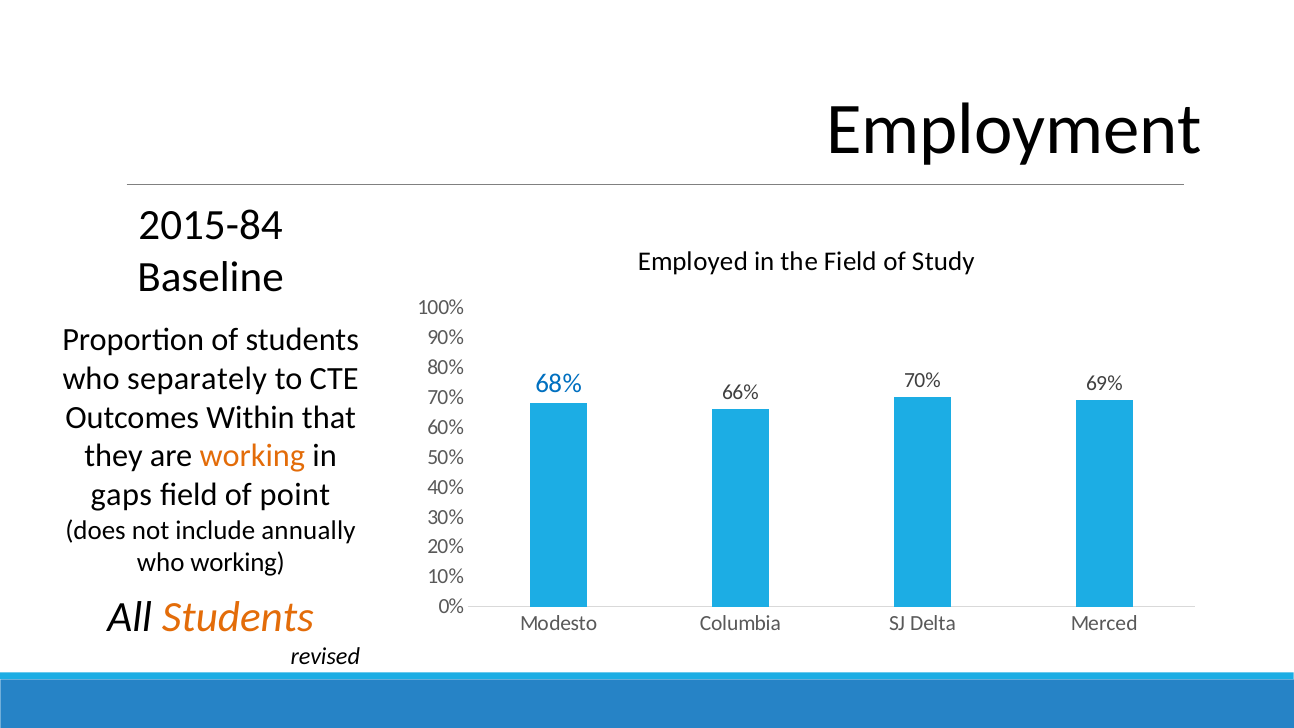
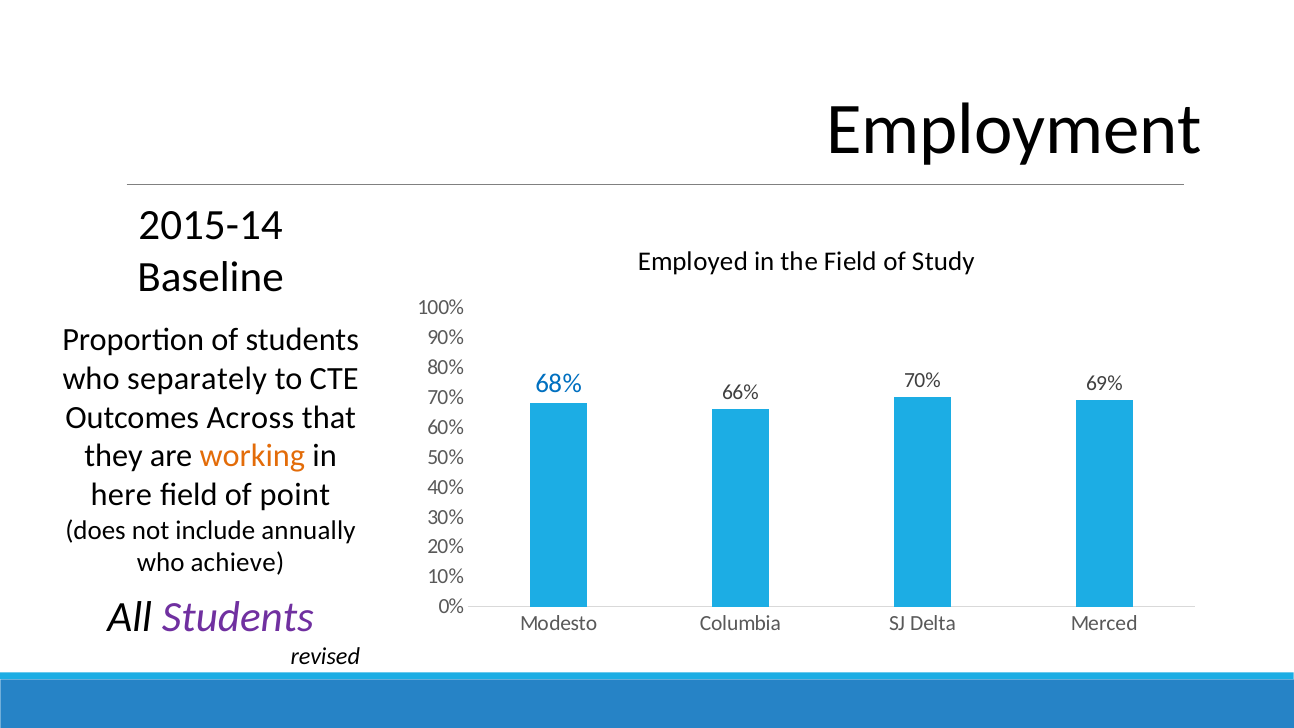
2015-84: 2015-84 -> 2015-14 (211, 225)
Within: Within -> Across (250, 417)
gaps: gaps -> here (121, 495)
who working: working -> achieve (237, 562)
Students colour: orange -> purple (238, 617)
